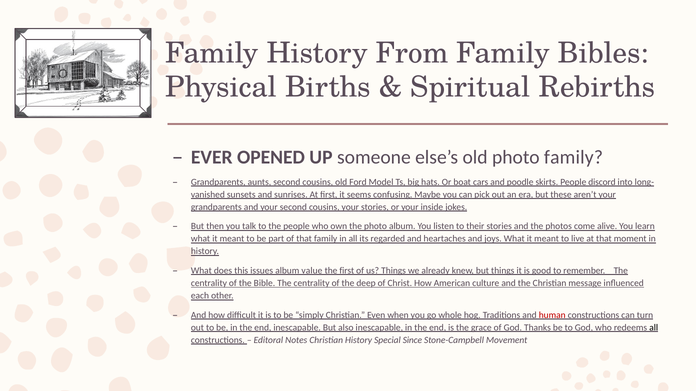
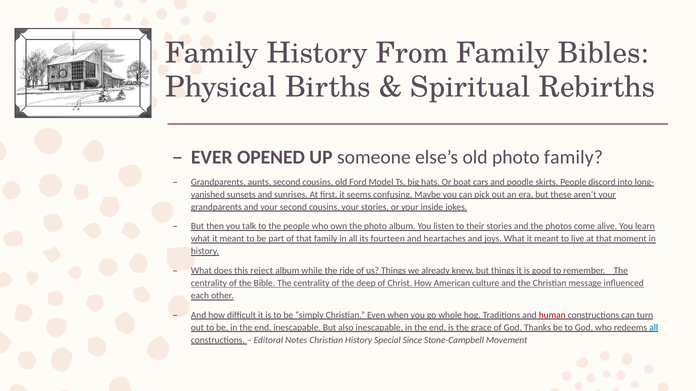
regarded: regarded -> fourteen (388, 239)
issues: issues -> reject (262, 271)
value: value -> while (312, 271)
the first: first -> ride (347, 271)
all colour: black -> blue (654, 328)
